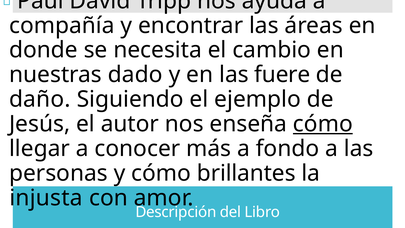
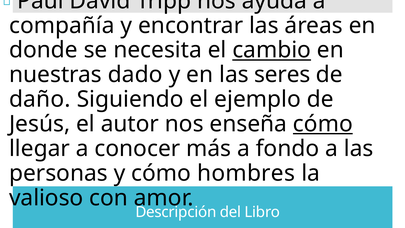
cambio underline: none -> present (272, 50)
fuere: fuere -> seres (282, 75)
brillantes: brillantes -> hombres (246, 173)
injusta: injusta -> valioso (46, 198)
